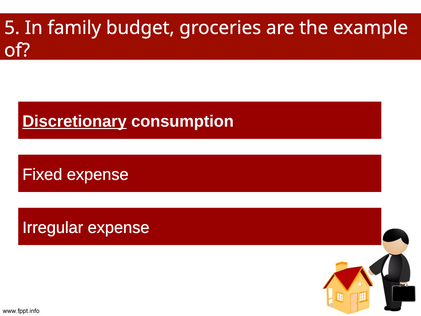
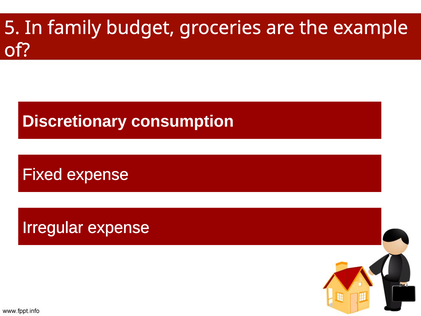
Discretionary underline: present -> none (75, 121)
